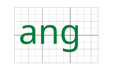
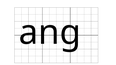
ang colour: green -> black (50, 33)
